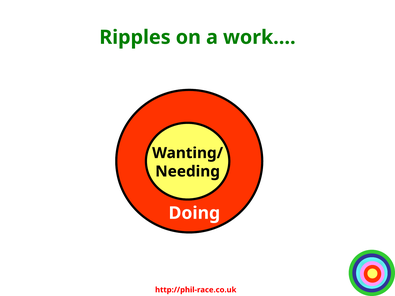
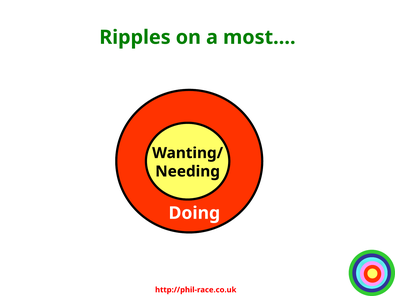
work…: work… -> most… (259, 37)
